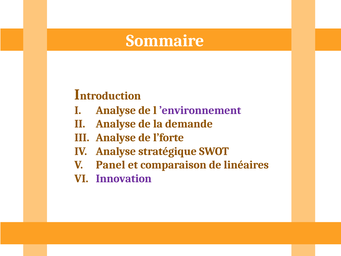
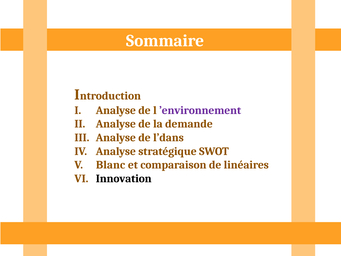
l’forte: l’forte -> l’dans (168, 137)
Panel: Panel -> Blanc (111, 165)
Innovation colour: purple -> black (124, 178)
